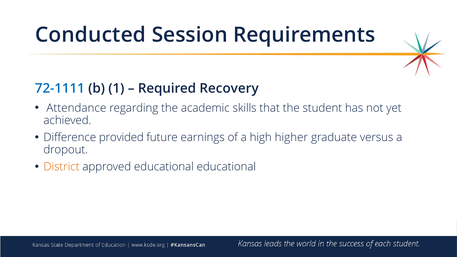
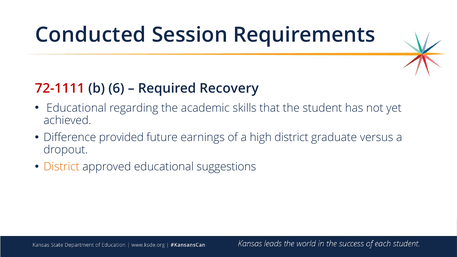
72-1111 colour: blue -> red (60, 88)
1: 1 -> 6 (116, 88)
Attendance: Attendance -> Educational (76, 108)
high higher: higher -> district (291, 137)
educational educational: educational -> suggestions (226, 167)
